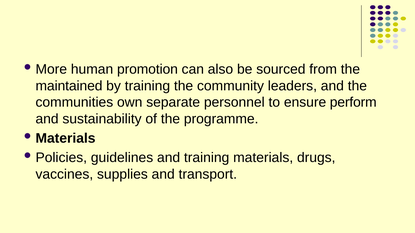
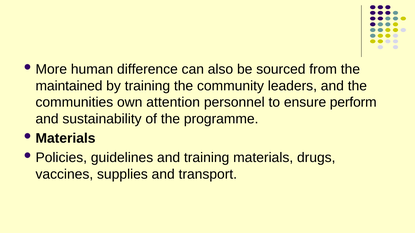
promotion: promotion -> difference (147, 69)
separate: separate -> attention (173, 103)
